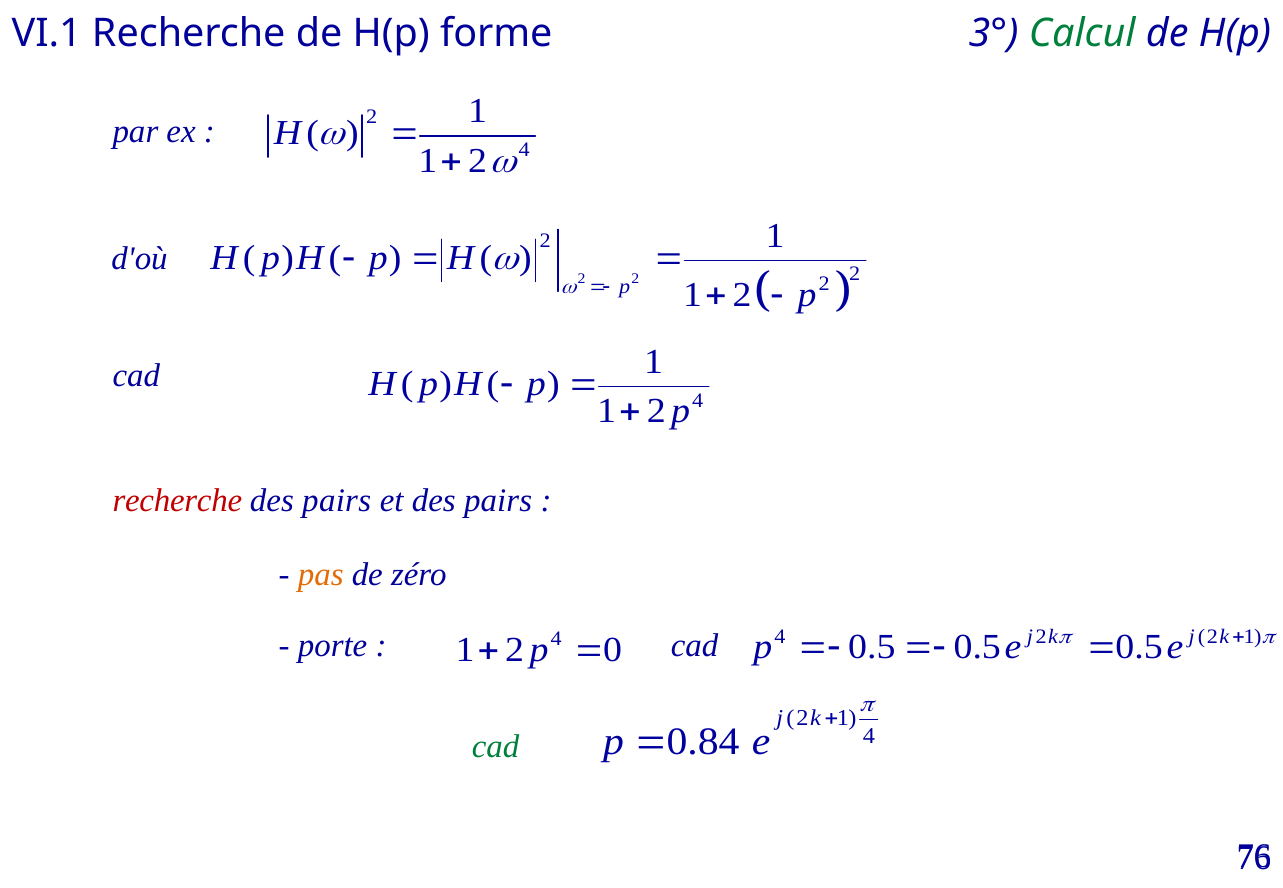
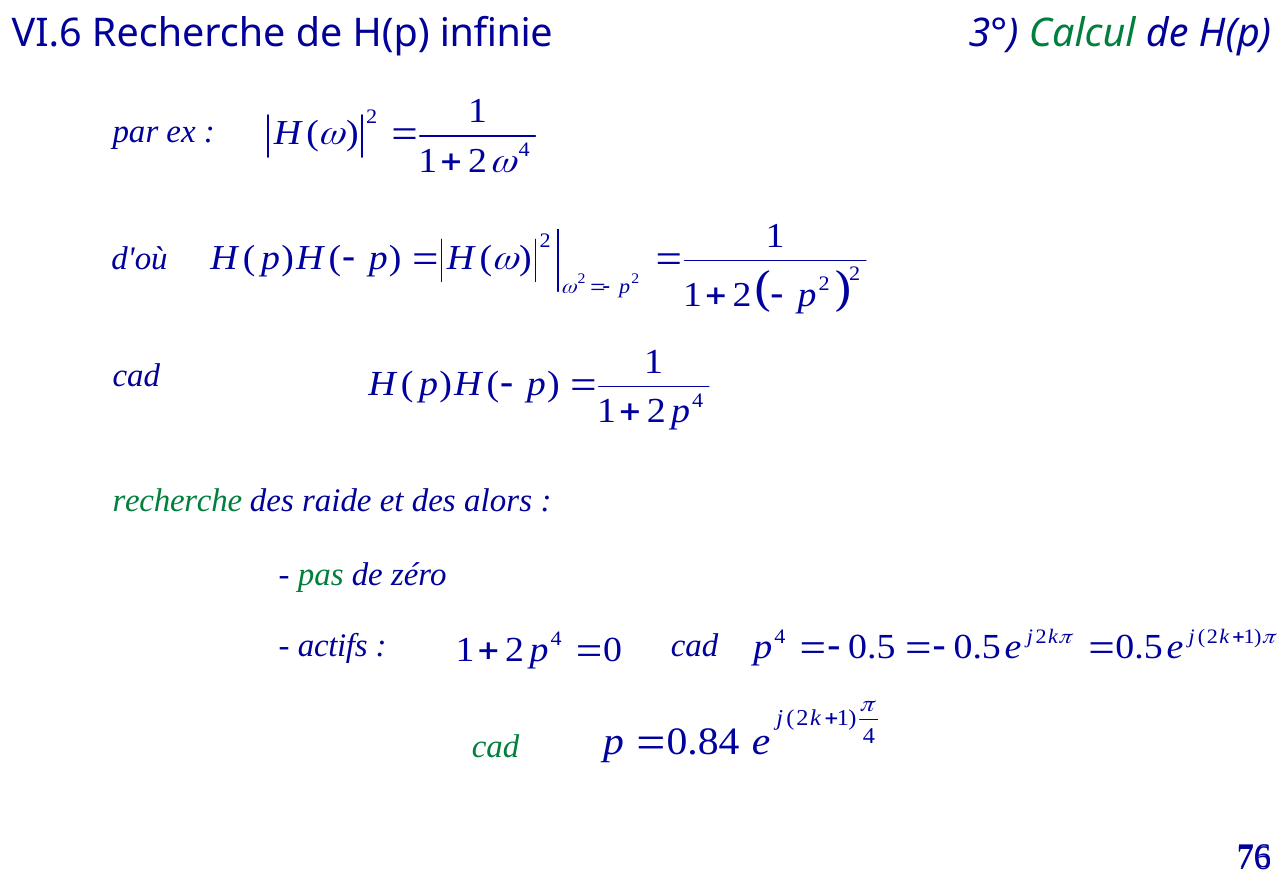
VI.1: VI.1 -> VI.6 (47, 34)
forme: forme -> infinie (496, 34)
recherche colour: red -> green (177, 501)
pairs: pairs -> raide (337, 501)
et des pairs: pairs -> alors (498, 501)
pas colour: orange -> green (321, 575)
porte: porte -> actifs (333, 646)
